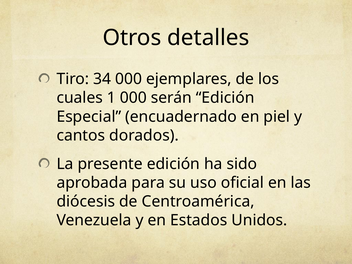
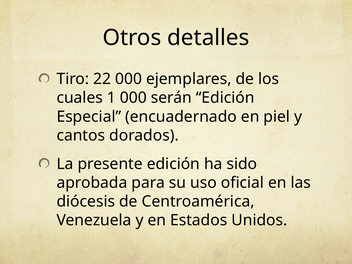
34: 34 -> 22 (102, 79)
